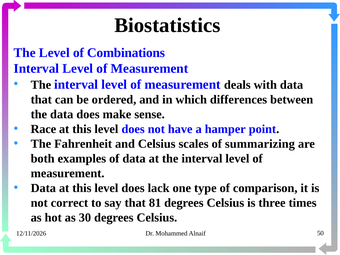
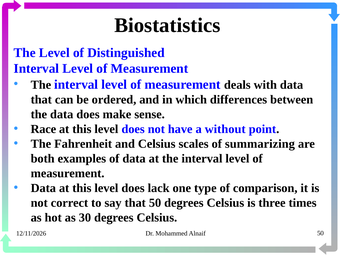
Combinations: Combinations -> Distinguished (126, 53)
hamper: hamper -> without (225, 129)
that 81: 81 -> 50 (155, 203)
